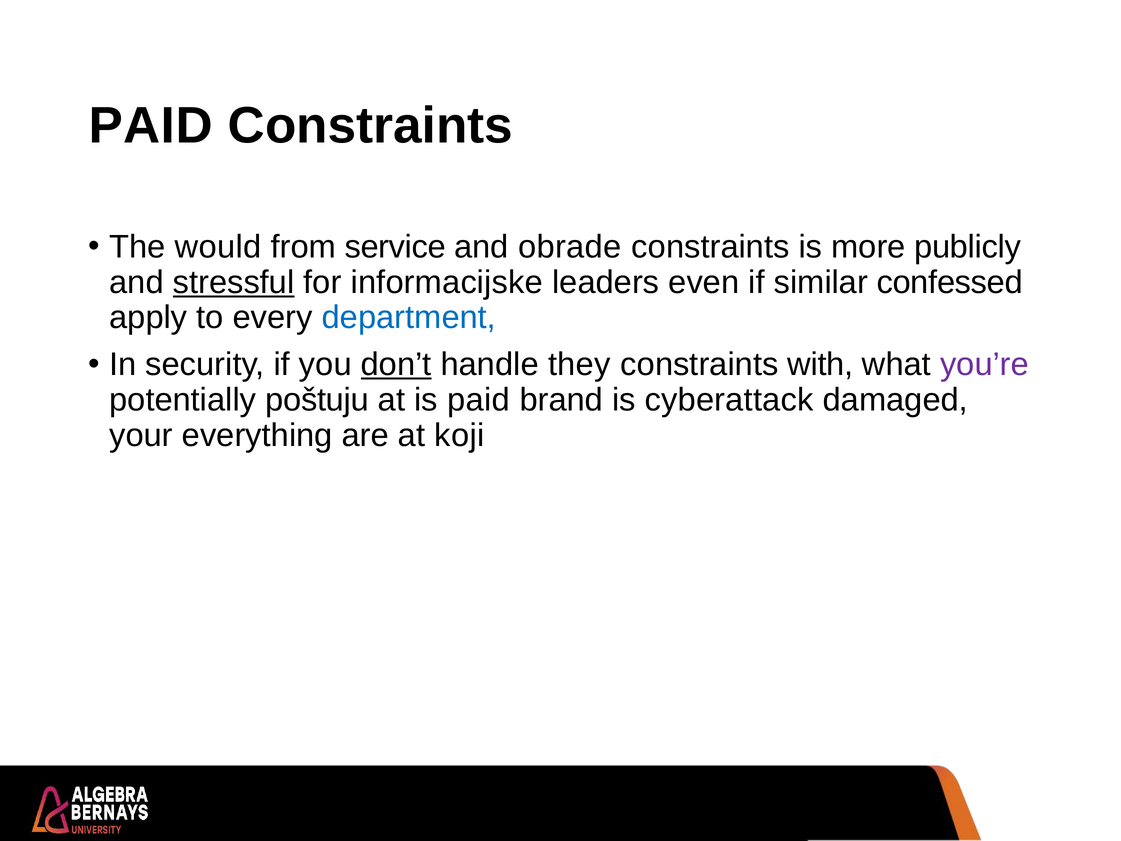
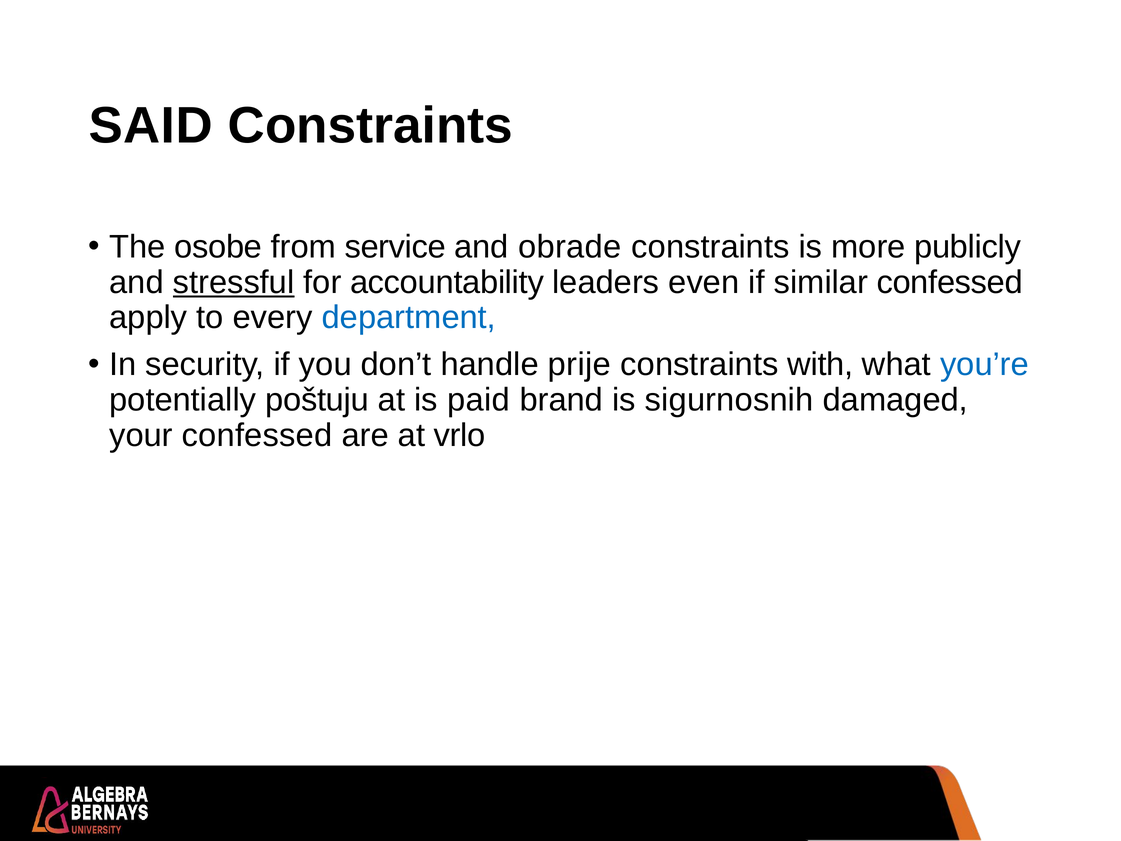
PAID: PAID -> SAID (151, 126)
would: would -> osobe (218, 247)
informacijske: informacijske -> accountability (447, 282)
don’t underline: present -> none (396, 364)
they: they -> prije (579, 364)
you’re colour: purple -> blue (984, 364)
cyberattack: cyberattack -> sigurnosnih (729, 400)
your everything: everything -> confessed (257, 435)
koji: koji -> vrlo (460, 435)
